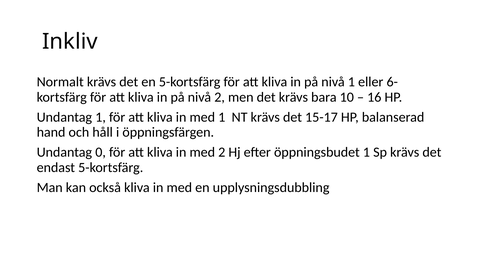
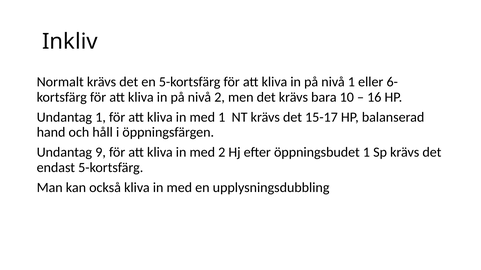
0: 0 -> 9 (101, 153)
